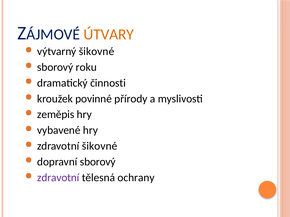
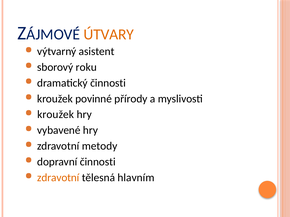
výtvarný šikovné: šikovné -> asistent (97, 52)
zeměpis: zeměpis -> kroužek (56, 115)
zdravotní šikovné: šikovné -> metody (100, 146)
dopravní sborový: sborový -> činnosti (98, 162)
zdravotní colour: purple -> orange (58, 178)
ochrany: ochrany -> hlavním (136, 178)
